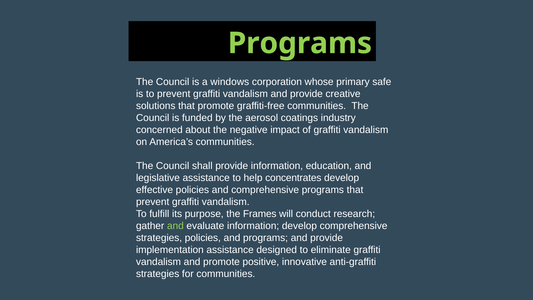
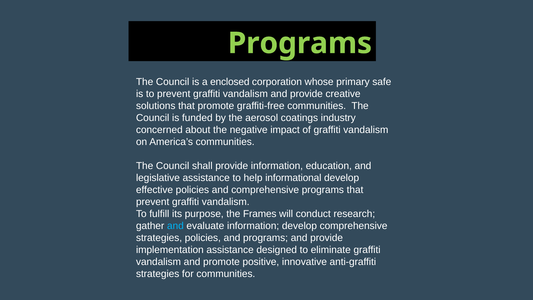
windows: windows -> enclosed (230, 82)
concentrates: concentrates -> informational (293, 178)
and colour: light green -> light blue (175, 226)
